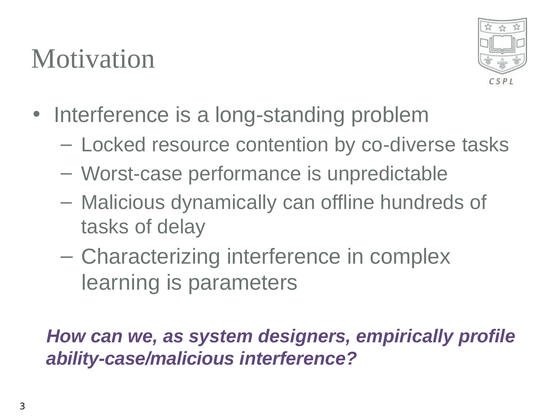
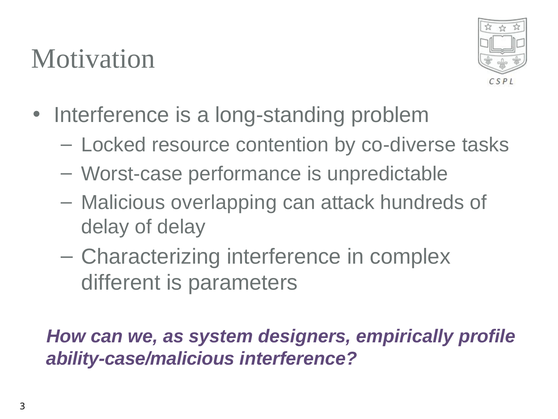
dynamically: dynamically -> overlapping (224, 202)
offline: offline -> attack (348, 202)
tasks: tasks -> delay (105, 227)
learning: learning -> different (121, 282)
